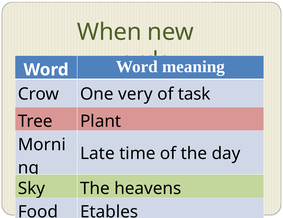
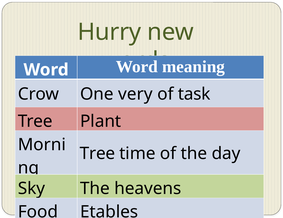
When: When -> Hurry (109, 32)
Late: Late -> Tree (97, 154)
